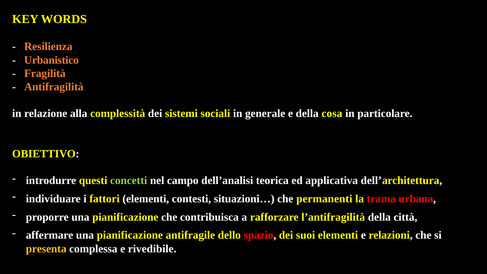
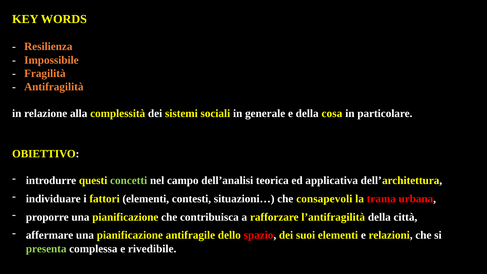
Urbanistico: Urbanistico -> Impossibile (51, 60)
permanenti: permanenti -> consapevoli (324, 199)
presenta colour: yellow -> light green (46, 249)
